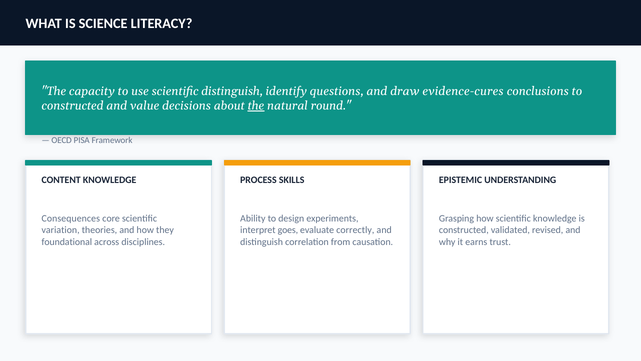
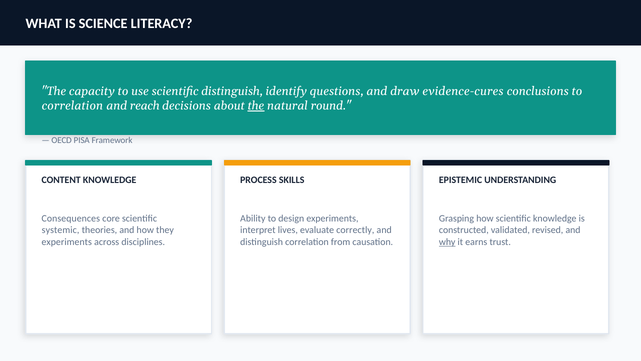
constructed: constructed -> correlation (72, 106)
value: value -> reach (145, 106)
variation: variation -> systemic (61, 230)
goes: goes -> lives (288, 230)
foundational: foundational -> experiments (67, 242)
why underline: none -> present (447, 242)
